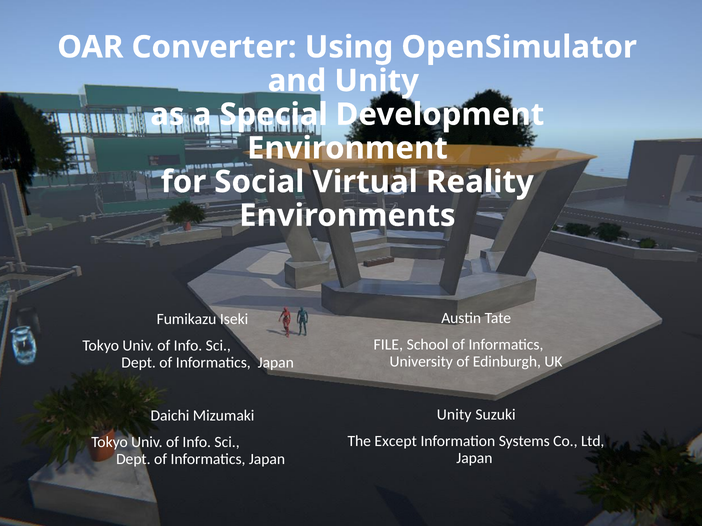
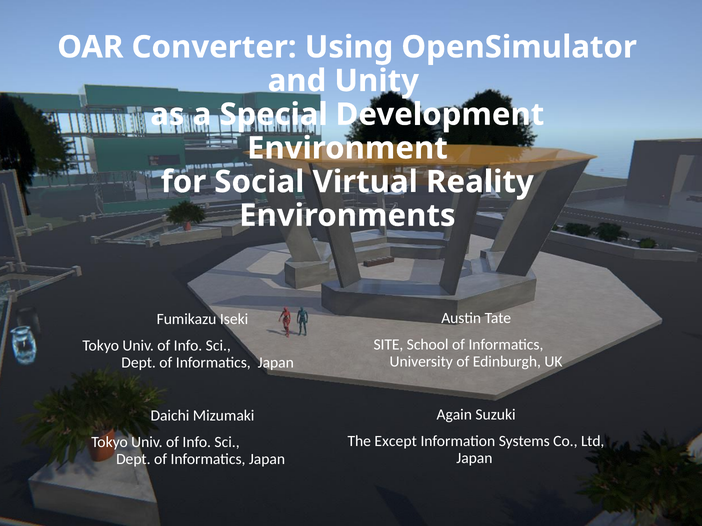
FILE: FILE -> SITE (388, 345)
Unity: Unity -> Again (454, 415)
